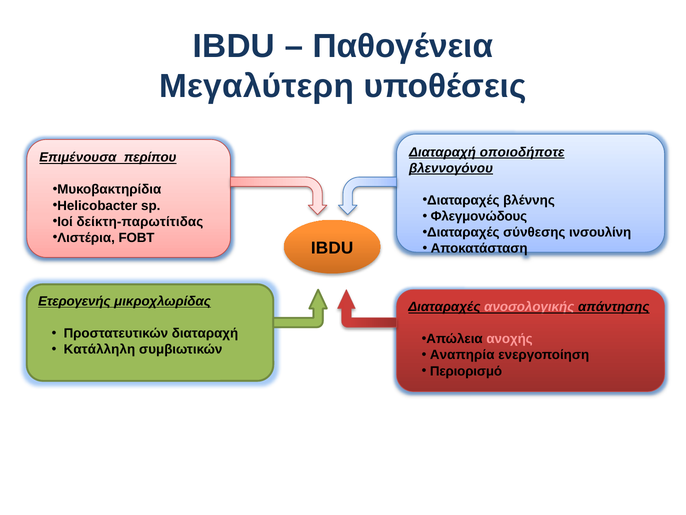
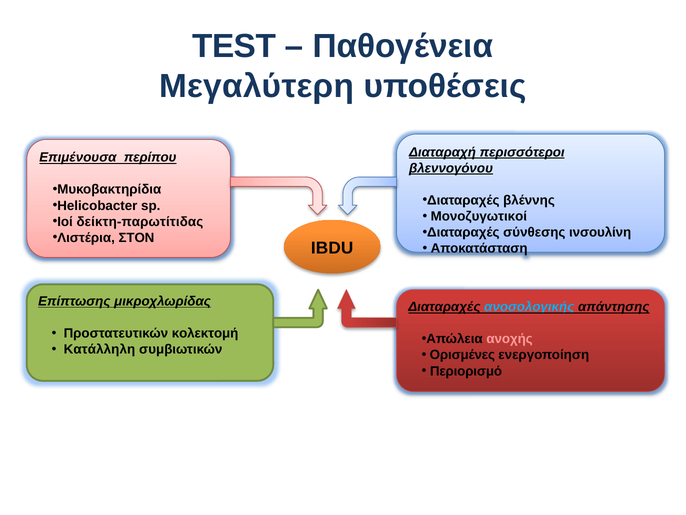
IBDU: IBDU -> TEST (234, 46)
οποιοδήποτε: οποιοδήποτε -> περισσότεροι (522, 152)
Φλεγμονώδους: Φλεγμονώδους -> Μονοζυγωτικοί (479, 216)
FOBT: FOBT -> ΣΤΟΝ (136, 237)
Ετερογενής: Ετερογενής -> Επίπτωσης (74, 301)
ανοσολογικής colour: pink -> light blue (529, 307)
Προστατευτικών διαταραχή: διαταραχή -> κολεκτομή (205, 333)
Αναπηρία: Αναπηρία -> Ορισμένες (462, 355)
